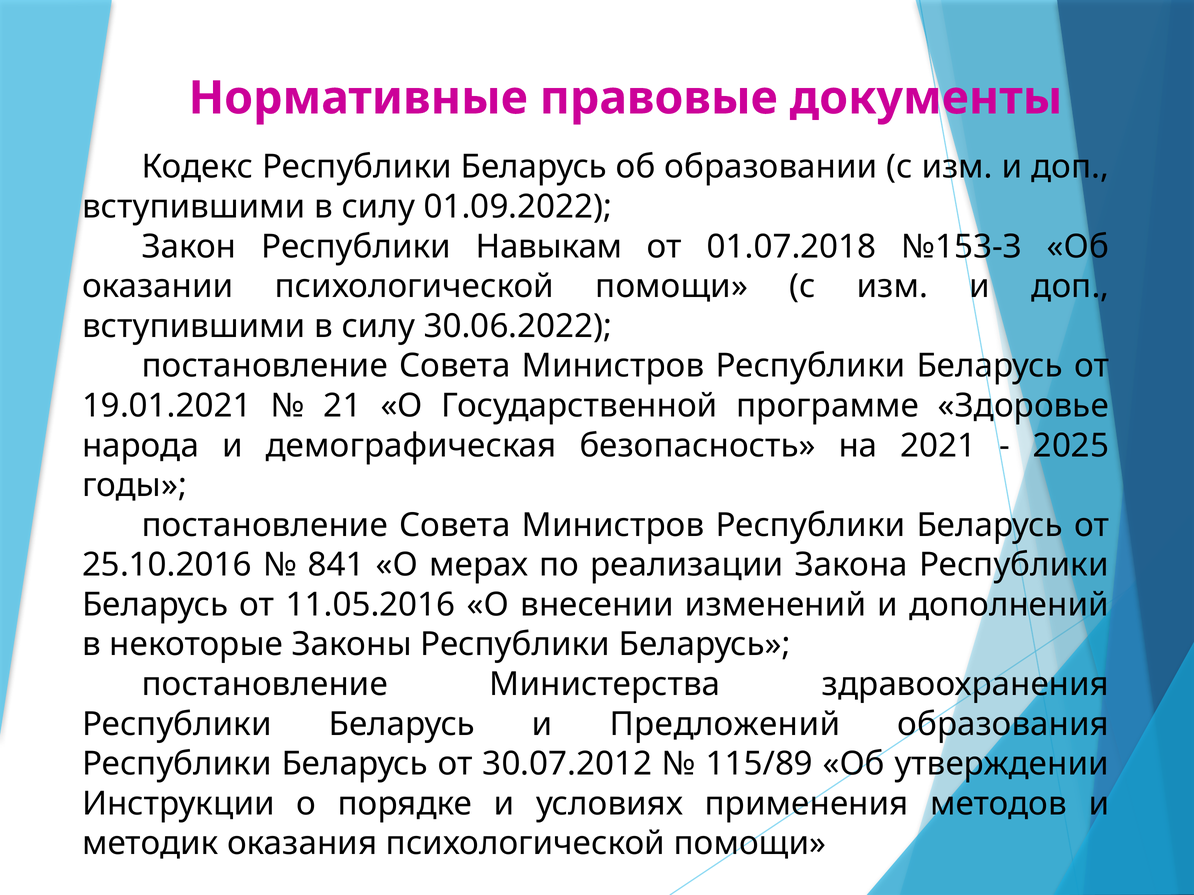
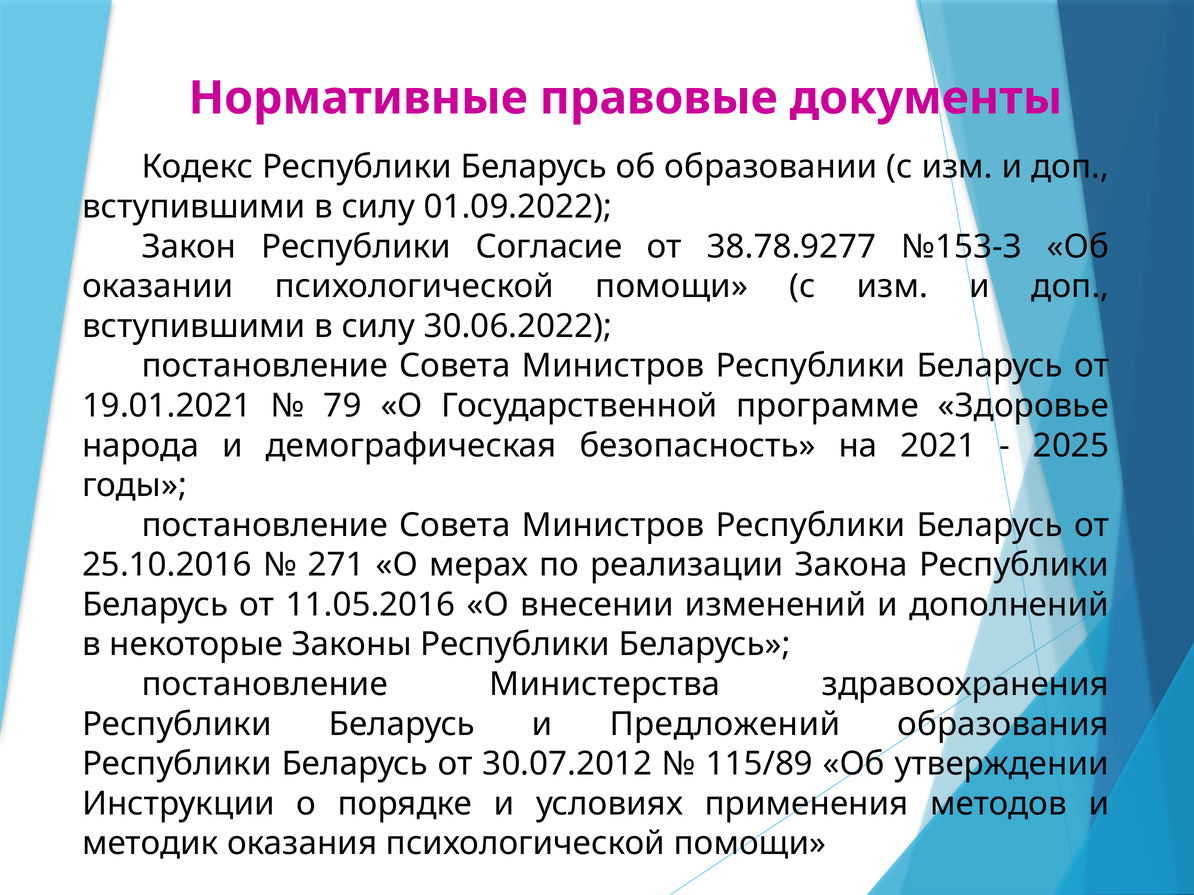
Навыкам: Навыкам -> Согласие (549, 247)
01.07.2018: 01.07.2018 -> 38.78.9277 (792, 247)
21: 21 -> 79 (342, 406)
841: 841 -> 271 (336, 565)
